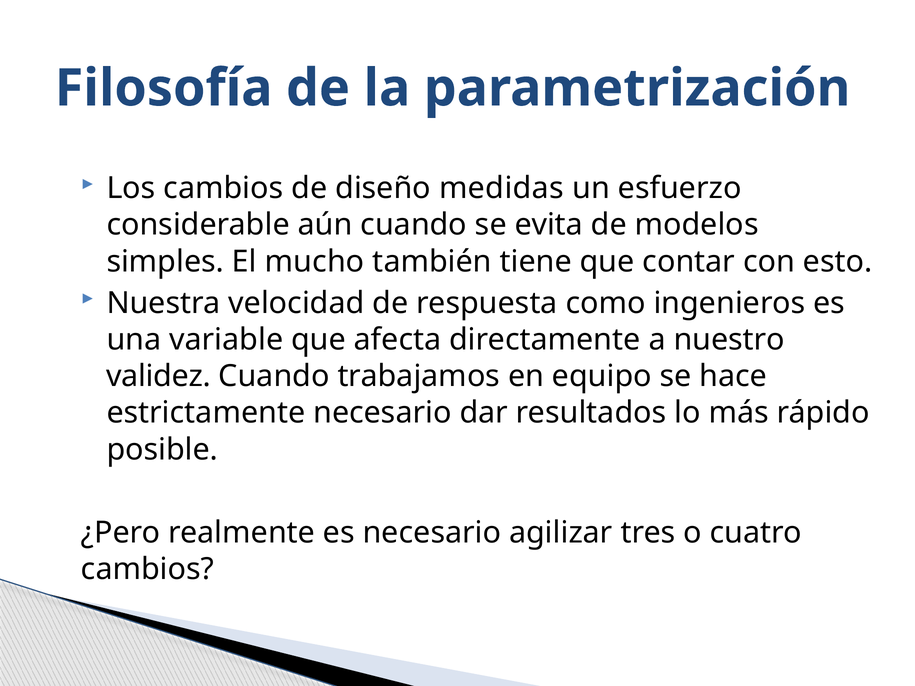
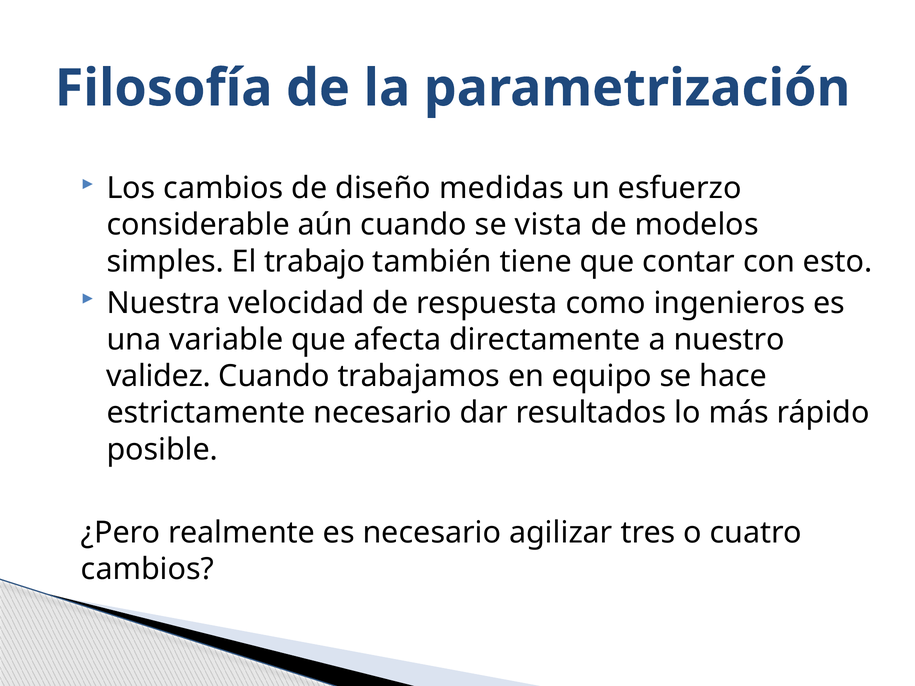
evita: evita -> vista (549, 225)
mucho: mucho -> trabajo (315, 262)
